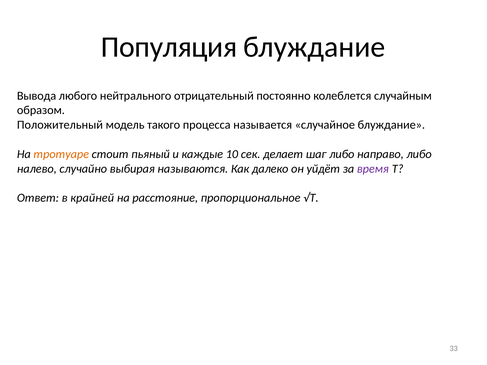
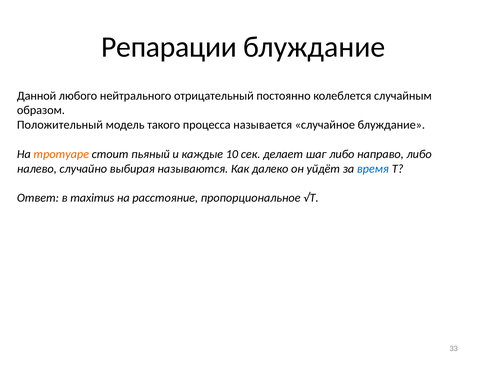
Популяция: Популяция -> Репарации (169, 47)
Вывода: Вывода -> Данной (37, 96)
время colour: purple -> blue (373, 169)
крайней: крайней -> maximus (92, 198)
